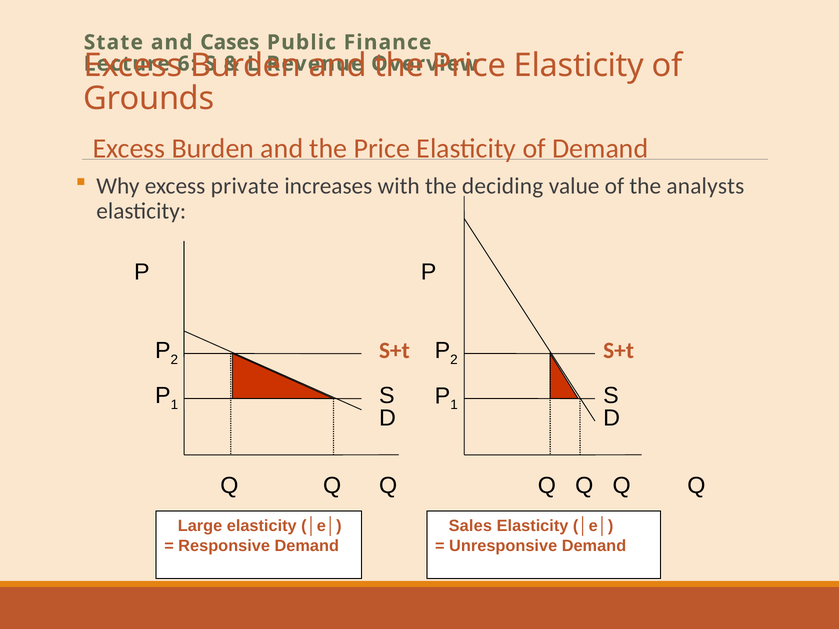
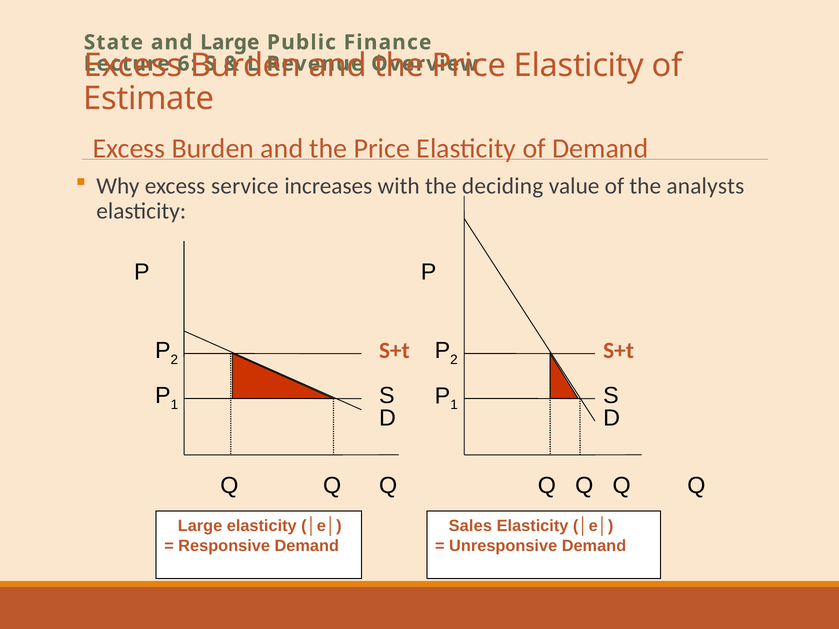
and Cases: Cases -> Large (230, 42)
Grounds: Grounds -> Estimate (149, 99)
private: private -> service (245, 186)
